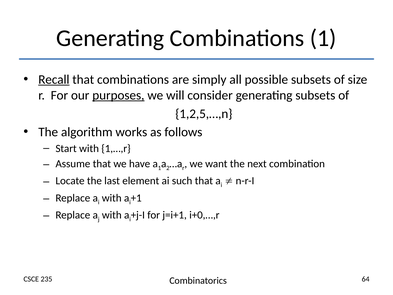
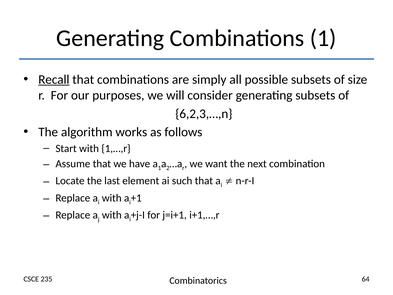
purposes underline: present -> none (118, 95)
1,2,5,…,n: 1,2,5,…,n -> 6,2,3,…,n (204, 114)
i+0,…,r: i+0,…,r -> i+1,…,r (204, 215)
